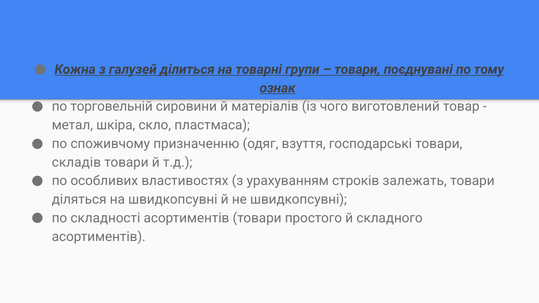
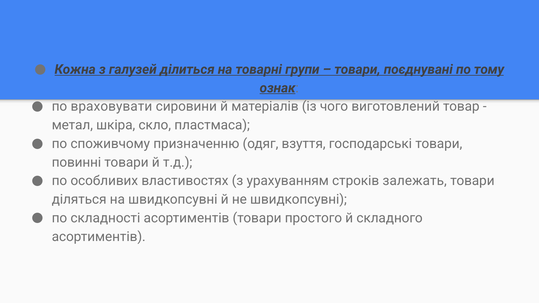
торговельній: торговельній -> враховувати (111, 107)
складів: складів -> повинні (76, 162)
